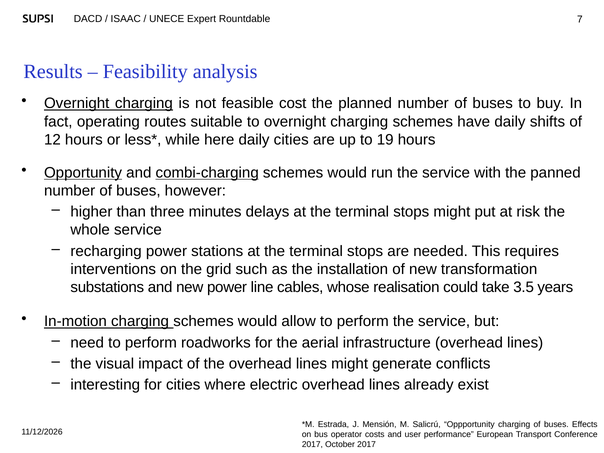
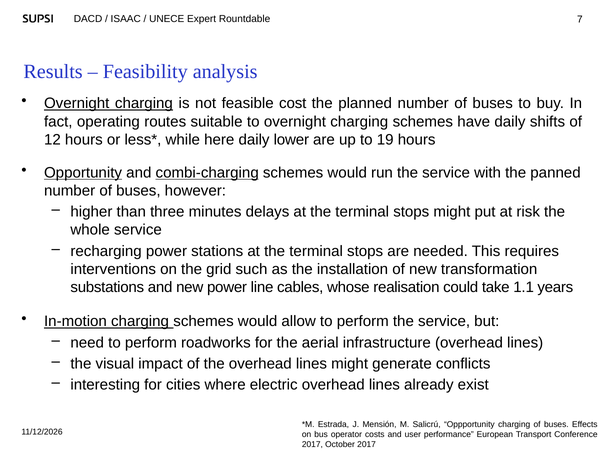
daily cities: cities -> lower (291, 140)
3.5: 3.5 -> 1.1 (524, 287)
